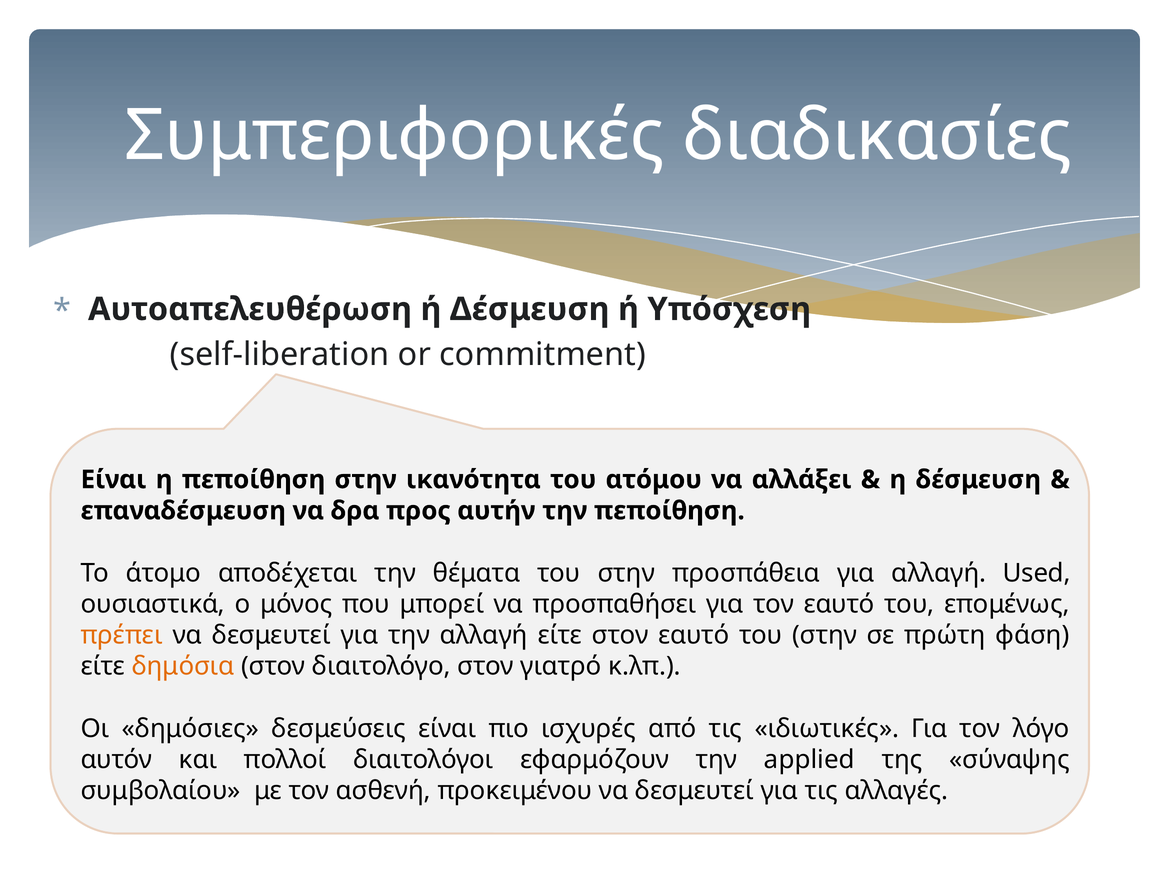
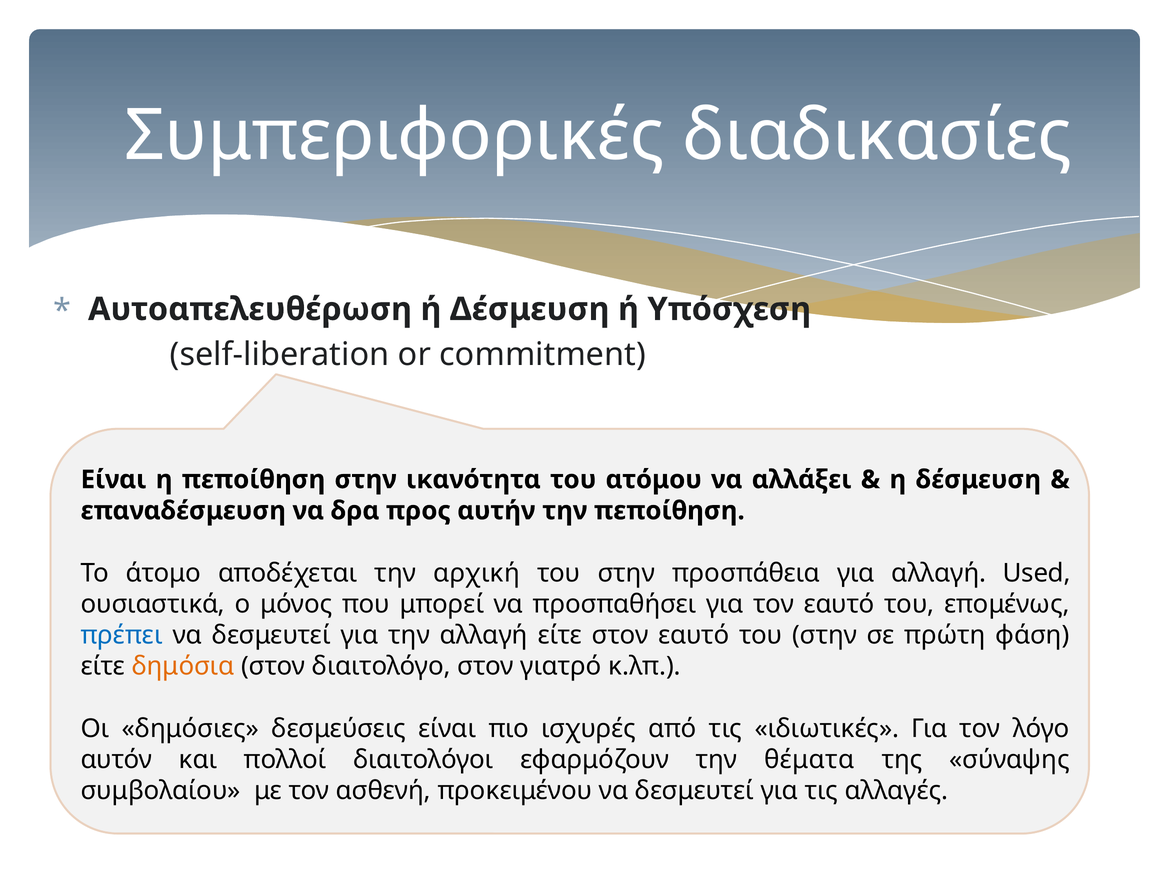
θέματα: θέματα -> αρχική (476, 573)
πρέπει colour: orange -> blue (122, 635)
applied: applied -> θέματα (809, 760)
